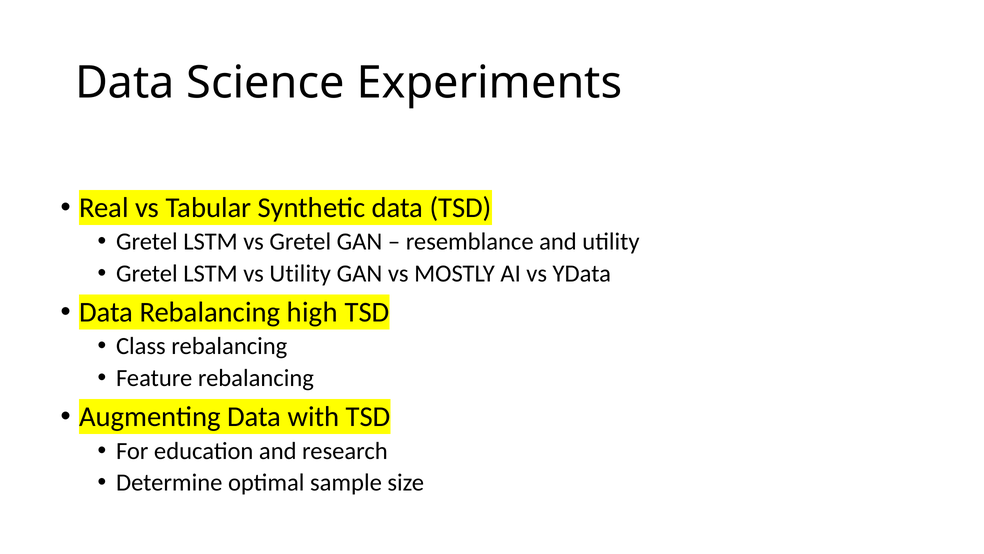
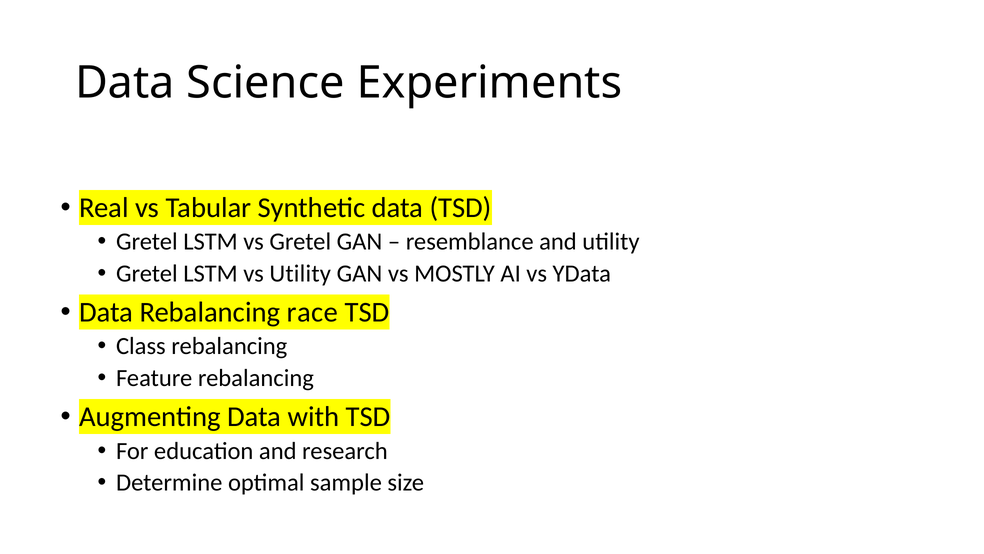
high: high -> race (312, 312)
